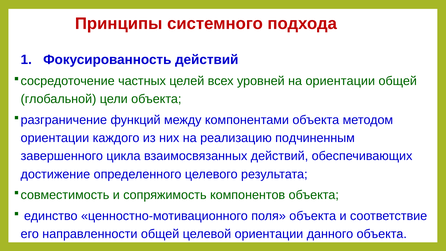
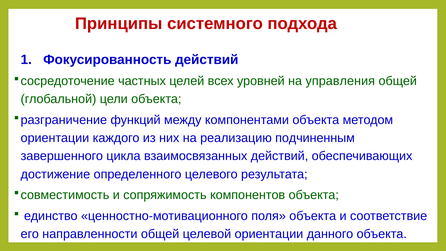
на ориентации: ориентации -> управления (340, 81)
